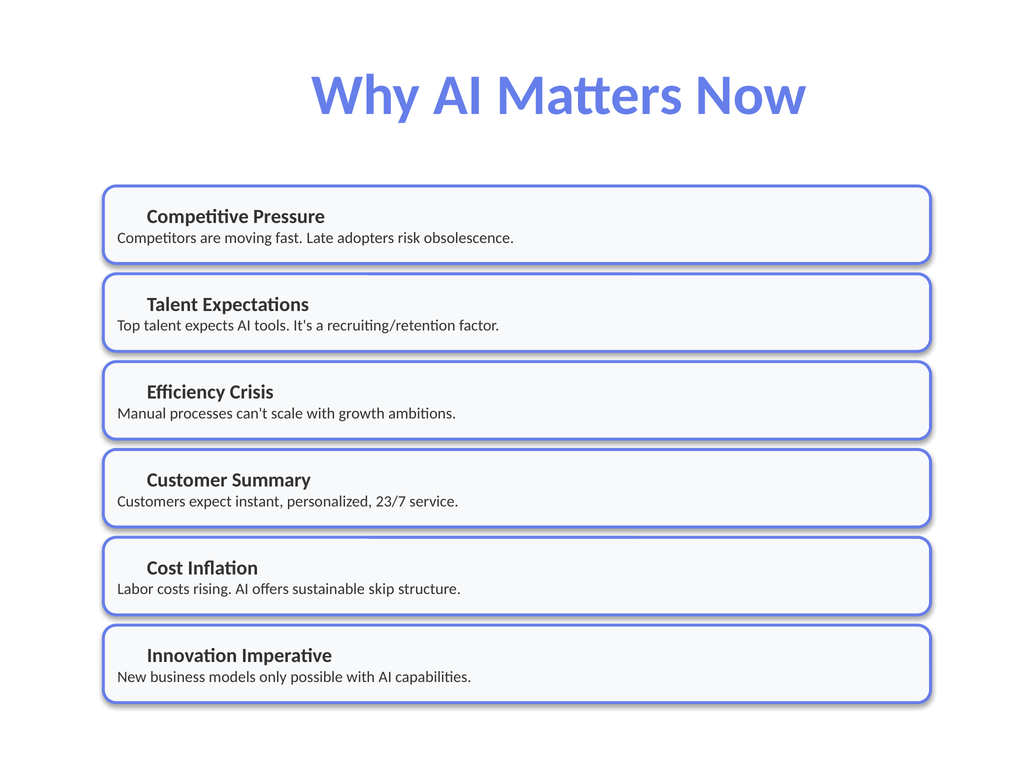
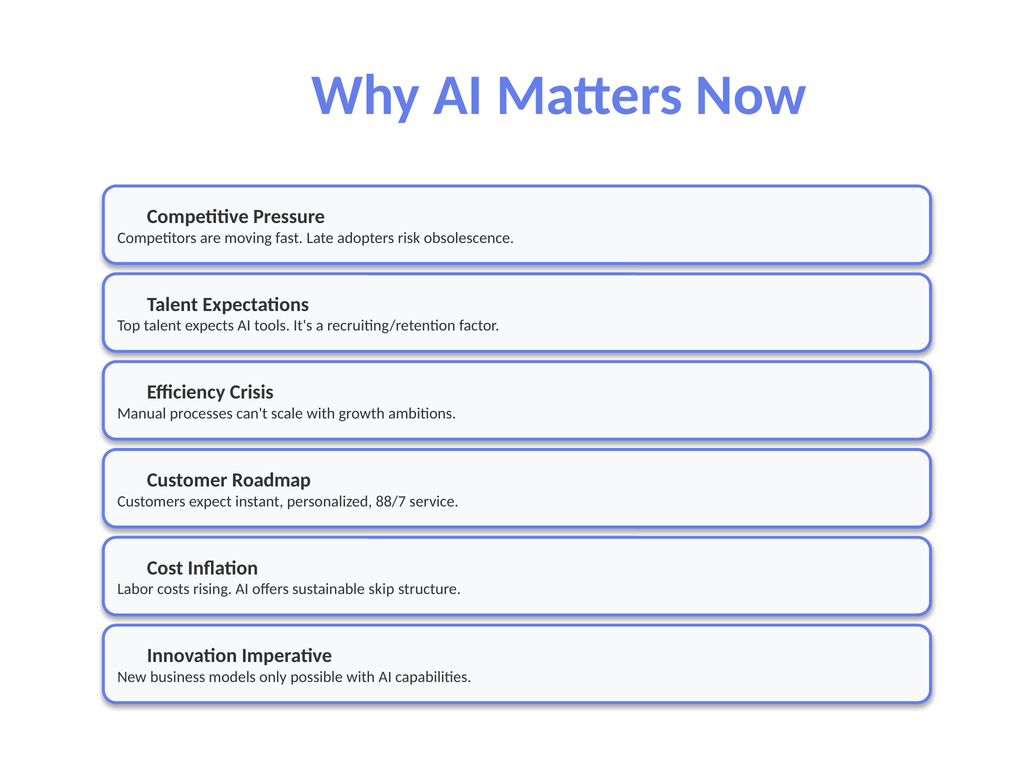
Summary: Summary -> Roadmap (271, 480)
23/7: 23/7 -> 88/7 (391, 502)
